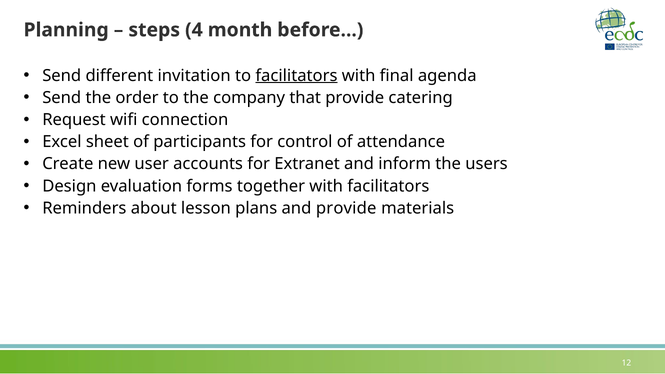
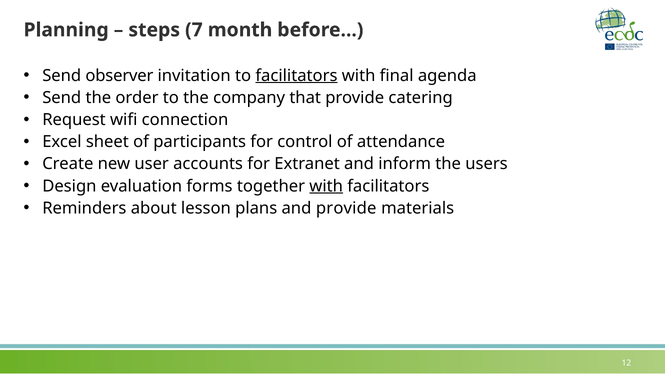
4: 4 -> 7 (194, 30)
different: different -> observer (119, 76)
with underline: none -> present (326, 186)
